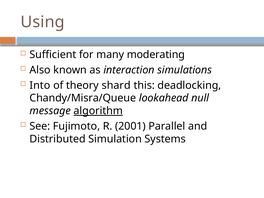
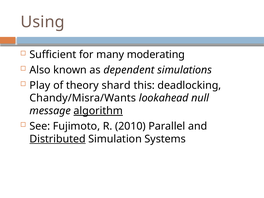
interaction: interaction -> dependent (129, 70)
Into: Into -> Play (40, 85)
Chandy/Misra/Queue: Chandy/Misra/Queue -> Chandy/Misra/Wants (83, 98)
2001: 2001 -> 2010 (130, 126)
Distributed underline: none -> present (58, 139)
